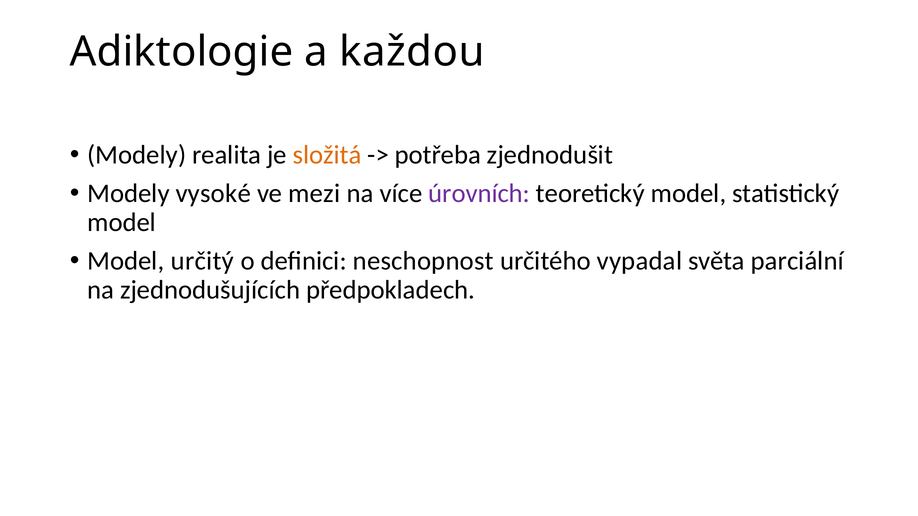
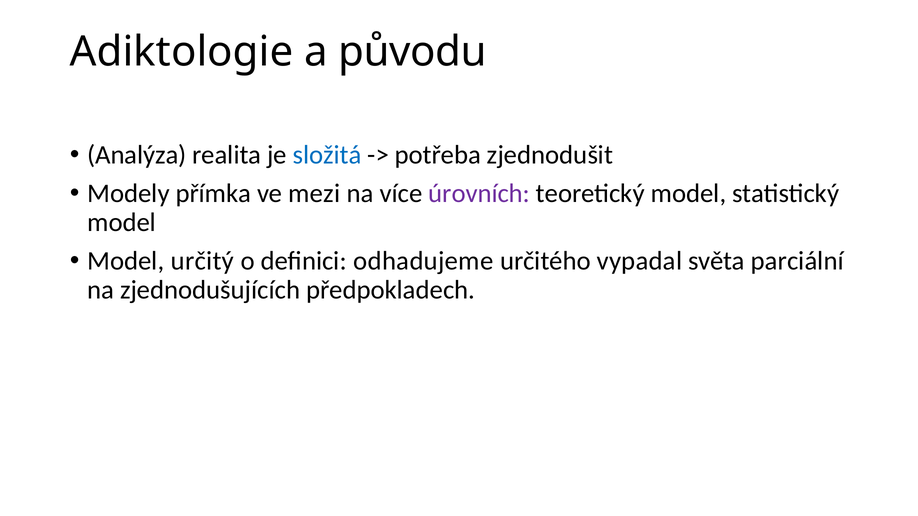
každou: každou -> původu (412, 52)
Modely: Modely -> Analýza (137, 155)
složitá colour: orange -> blue (327, 155)
vysoké: vysoké -> přímka (213, 194)
neschopnost: neschopnost -> odhadujeme (423, 261)
